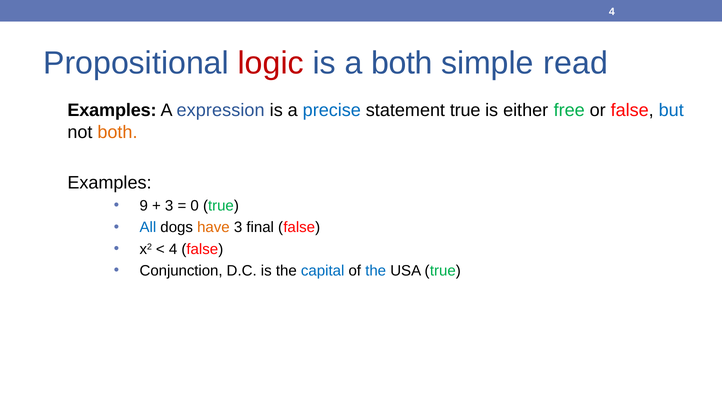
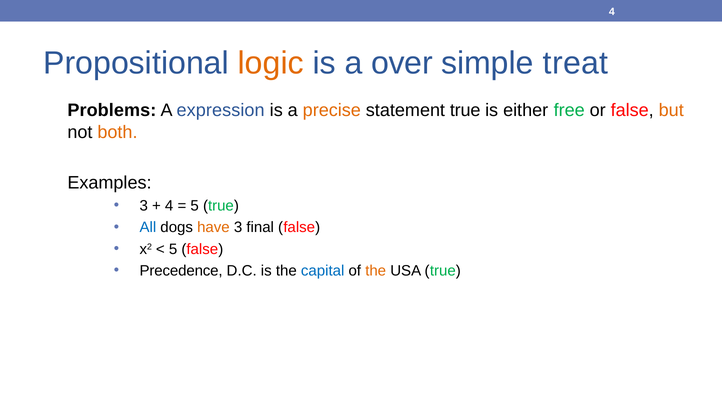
logic colour: red -> orange (271, 63)
a both: both -> over (402, 63)
read: read -> treat (576, 63)
Examples: Examples -> Problems (112, 110)
precise colour: blue -> orange (332, 110)
but colour: blue -> orange (671, 110)
9: 9 -> 3 (144, 206)
3: 3 -> 4 (169, 206)
0: 0 -> 5 (195, 206)
4: 4 -> 5 (173, 249)
Conjunction: Conjunction -> Precedence (181, 271)
the colour: blue -> orange (376, 271)
